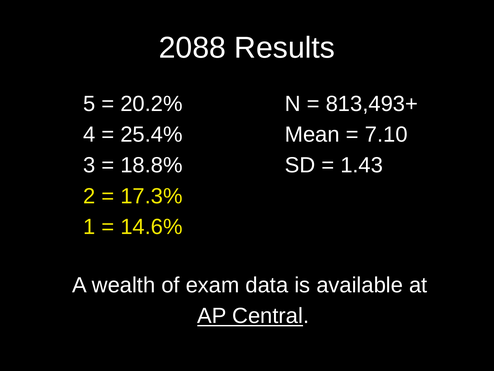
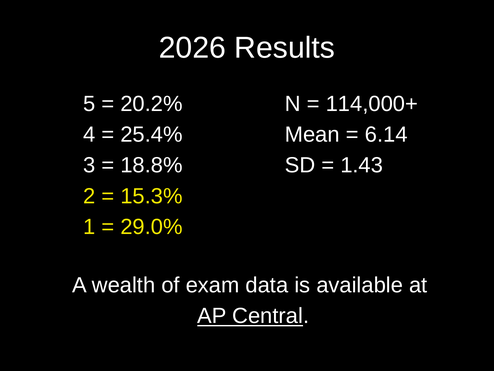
2088: 2088 -> 2026 (192, 48)
813,493+: 813,493+ -> 114,000+ (372, 104)
7.10: 7.10 -> 6.14 (386, 134)
17.3%: 17.3% -> 15.3% (151, 196)
14.6%: 14.6% -> 29.0% (151, 227)
